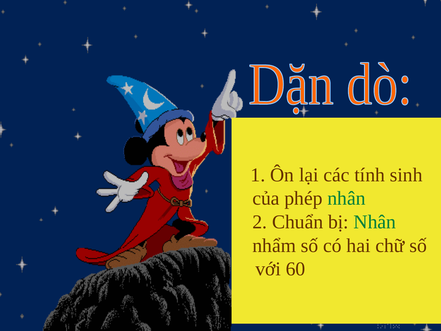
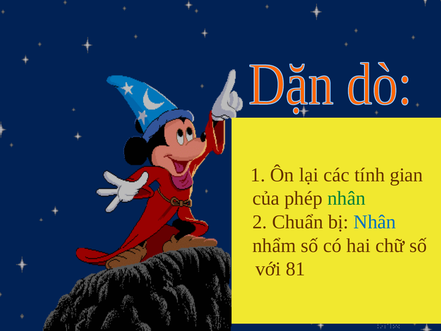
sinh: sinh -> gian (406, 175)
Nhân colour: green -> blue (375, 222)
60: 60 -> 81 (296, 269)
